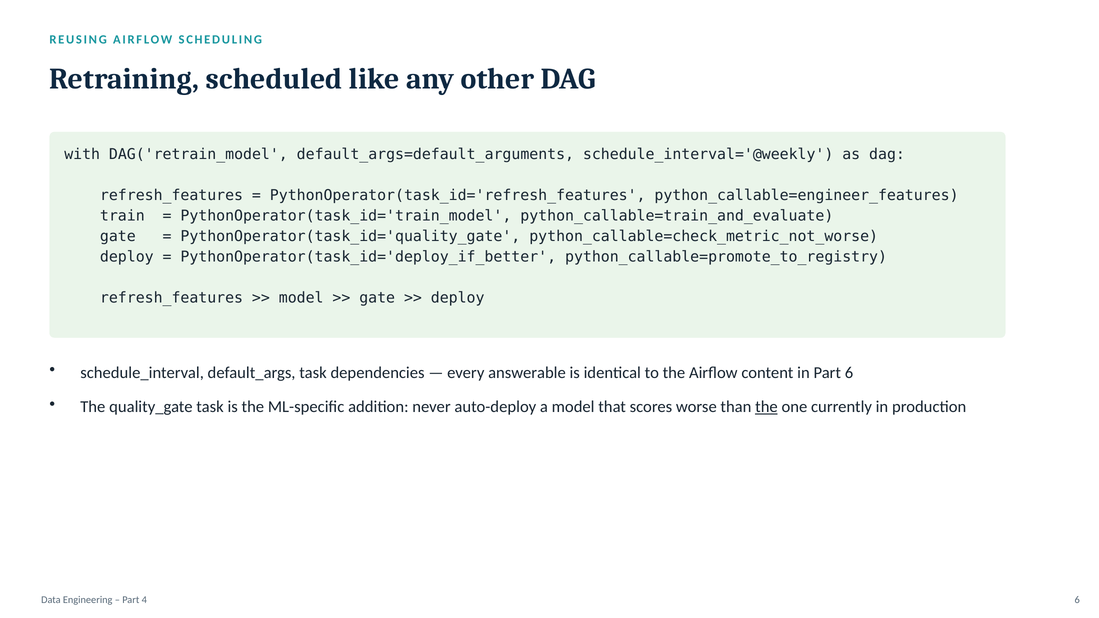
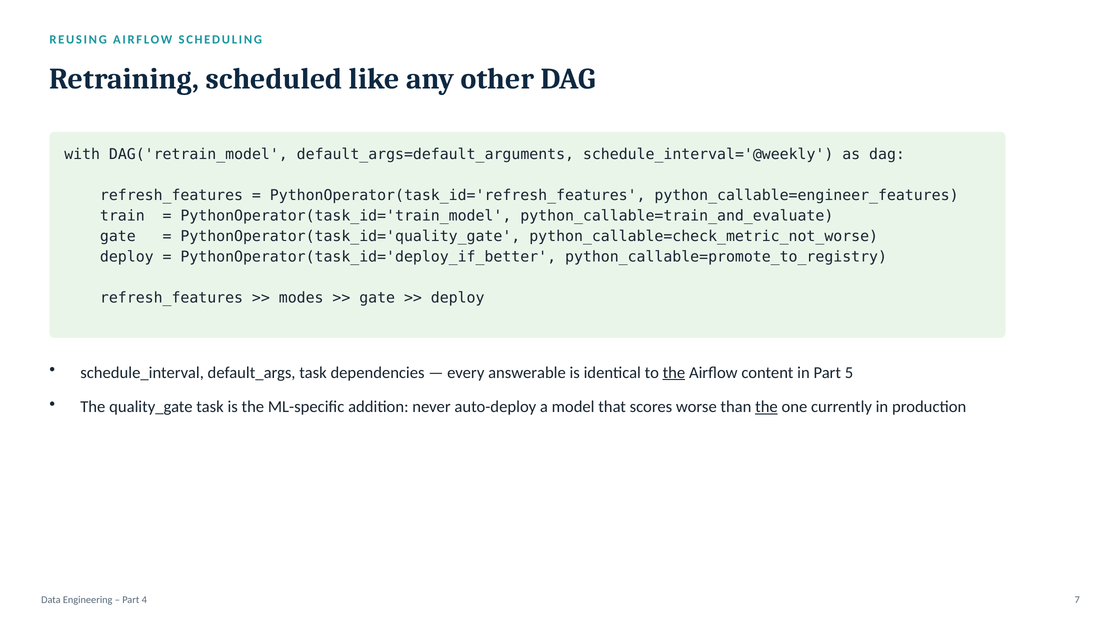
model: model -> modes (301, 298)
the underline: none -> present (674, 373)
Part 6: 6 -> 5 (849, 373)
4 6: 6 -> 7 (1077, 600)
